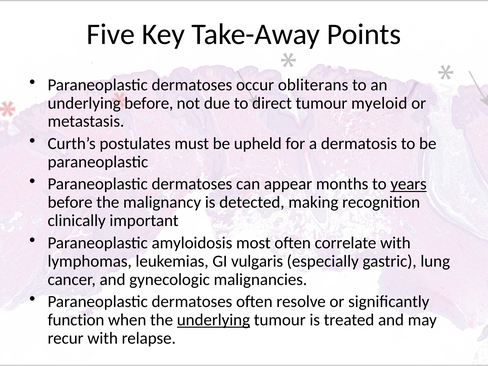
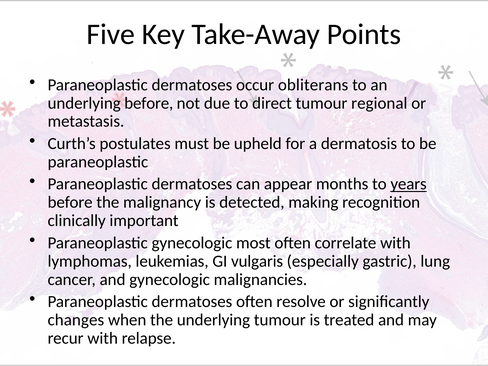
myeloid: myeloid -> regional (379, 103)
Paraneoplastic amyloidosis: amyloidosis -> gynecologic (192, 243)
function: function -> changes (76, 320)
underlying underline: present -> none (213, 320)
